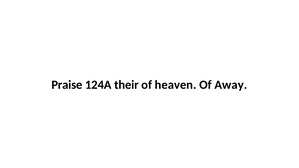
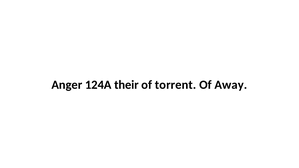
Praise: Praise -> Anger (67, 85)
heaven: heaven -> torrent (176, 85)
